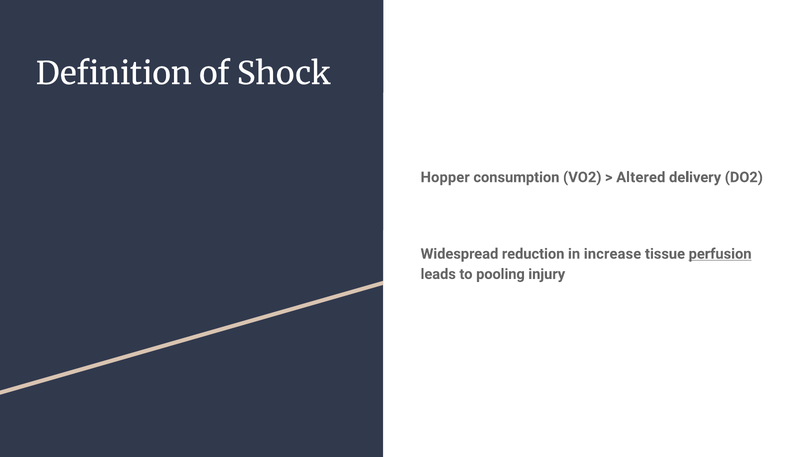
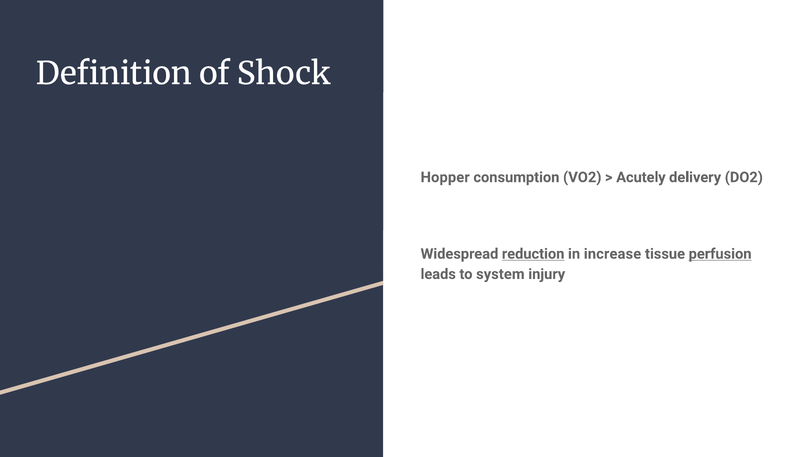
Altered: Altered -> Acutely (641, 177)
reduction underline: none -> present (533, 254)
pooling: pooling -> system (500, 274)
